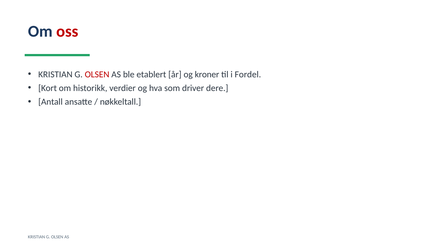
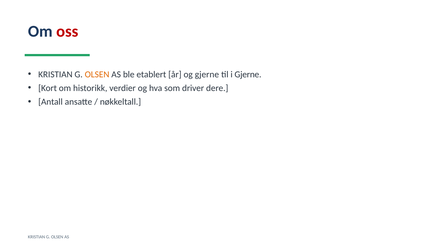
OLSEN colour: red -> orange (97, 75)
og kroner: kroner -> gjerne (207, 75)
i Fordel: Fordel -> Gjerne (248, 75)
